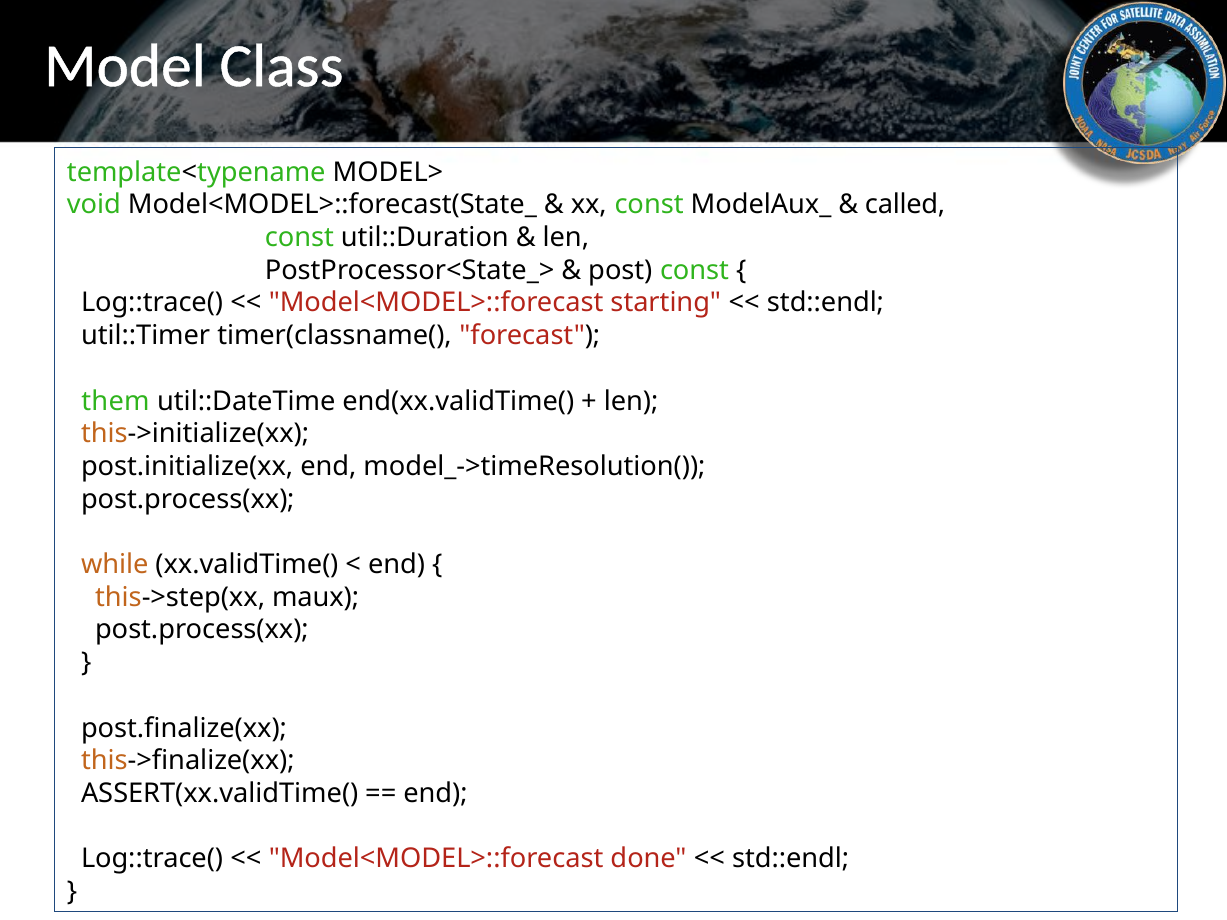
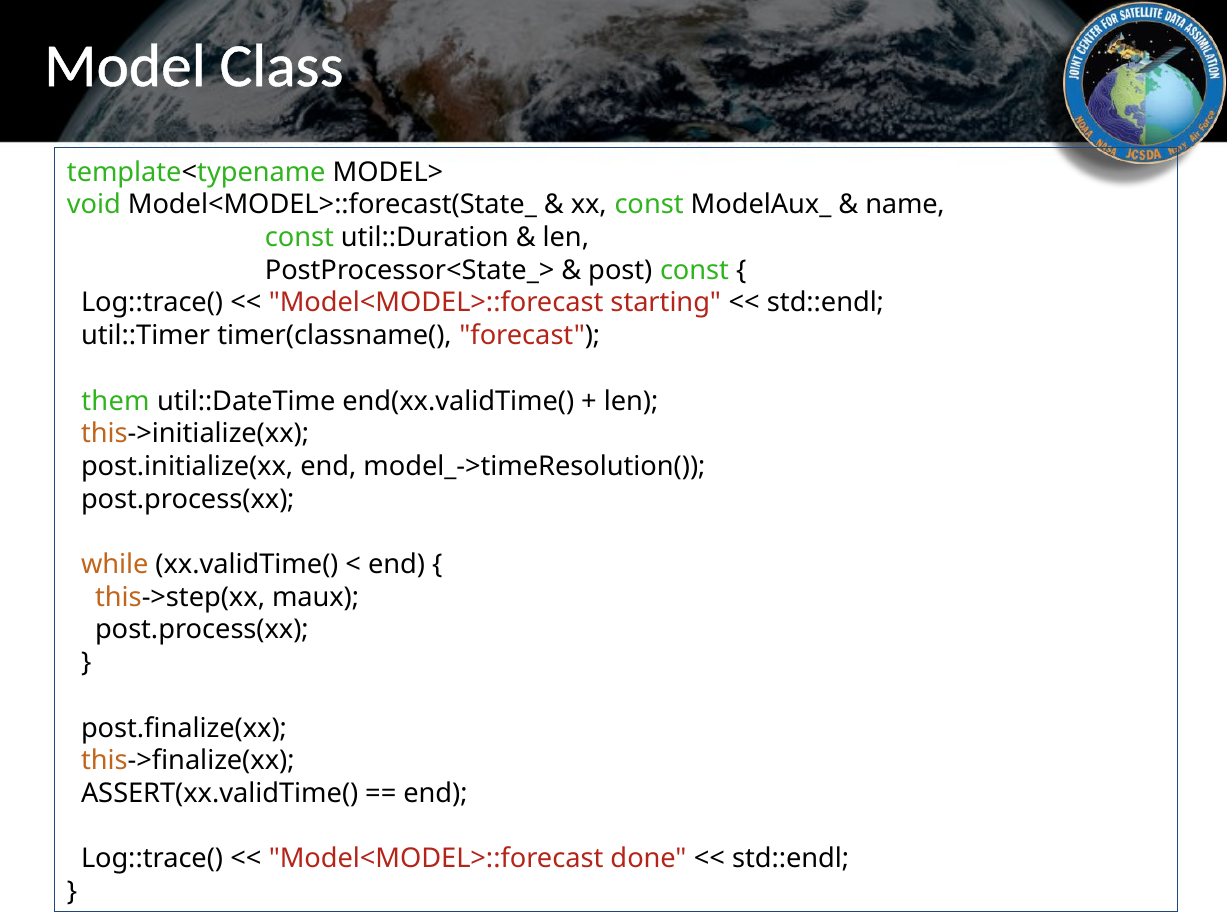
called: called -> name (905, 205)
